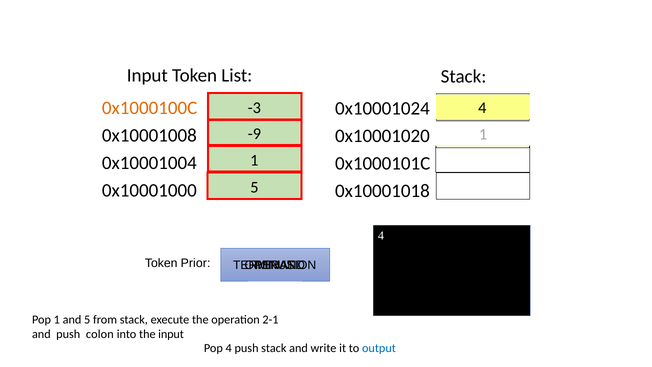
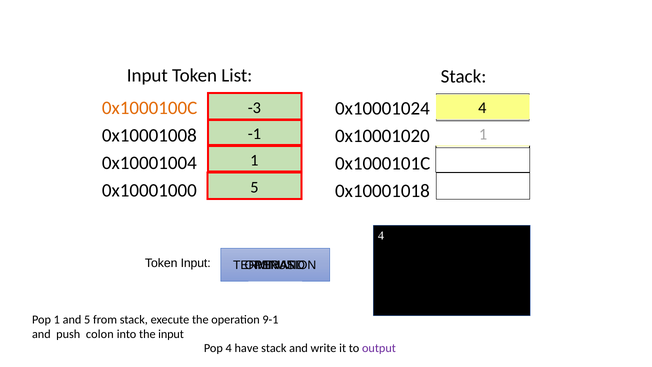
-9: -9 -> -1 (254, 134)
Token Prior: Prior -> Input (196, 263)
2-1: 2-1 -> 9-1 (270, 319)
4 push: push -> have (247, 348)
output colour: blue -> purple (379, 348)
